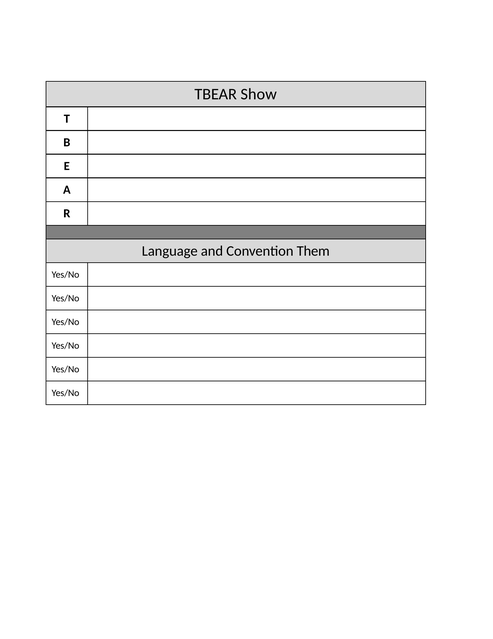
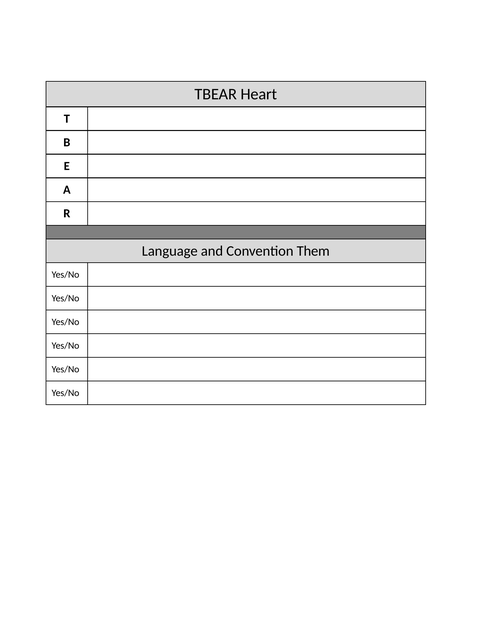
Show: Show -> Heart (259, 94)
